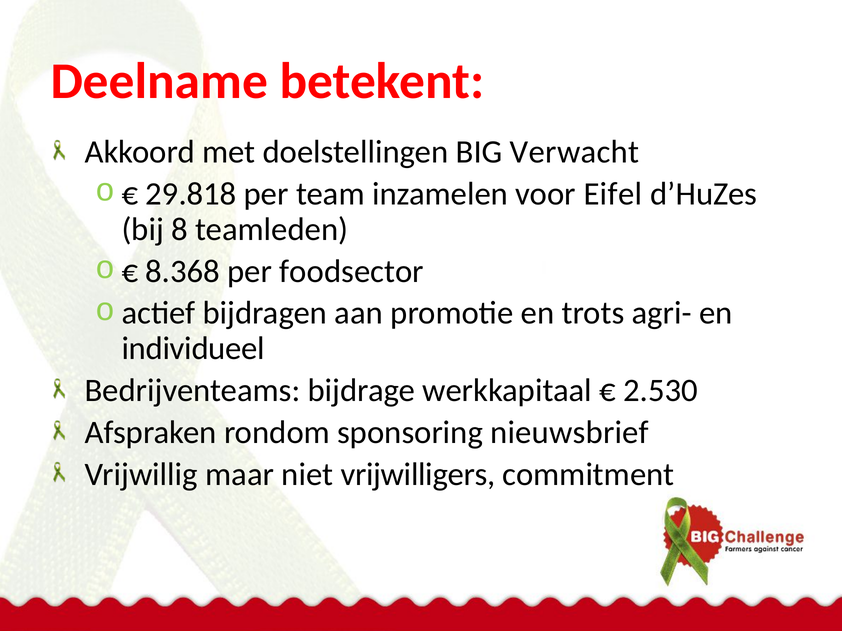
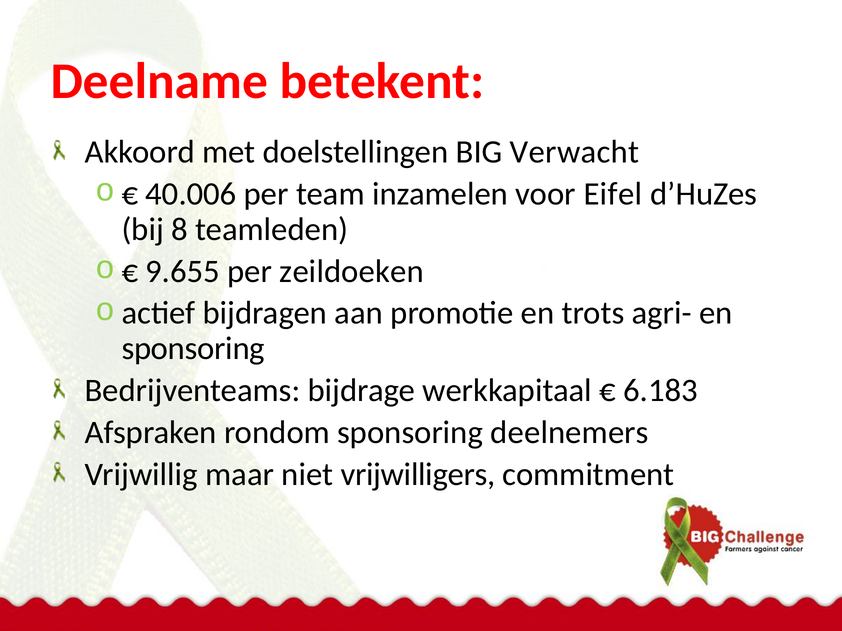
29.818: 29.818 -> 40.006 (191, 194)
8.368: 8.368 -> 9.655 (183, 271)
foodsector: foodsector -> zeildoeken (352, 271)
individueel: individueel -> sponsoring (193, 349)
2.530: 2.530 -> 6.183 (661, 391)
nieuwsbrief: nieuwsbrief -> deelnemers (570, 433)
